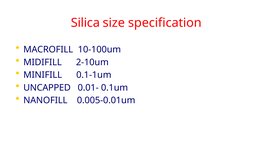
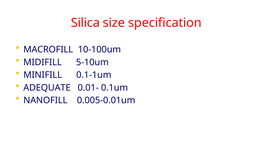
2-10um: 2-10um -> 5-10um (92, 63)
UNCAPPED: UNCAPPED -> ADEQUATE (47, 88)
